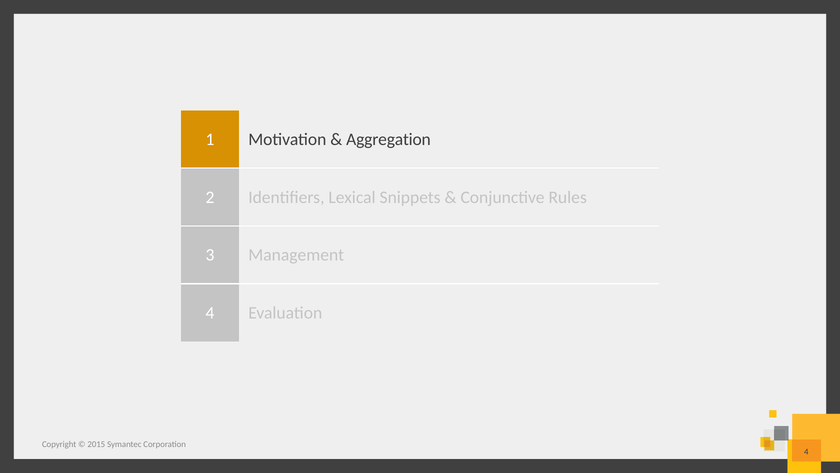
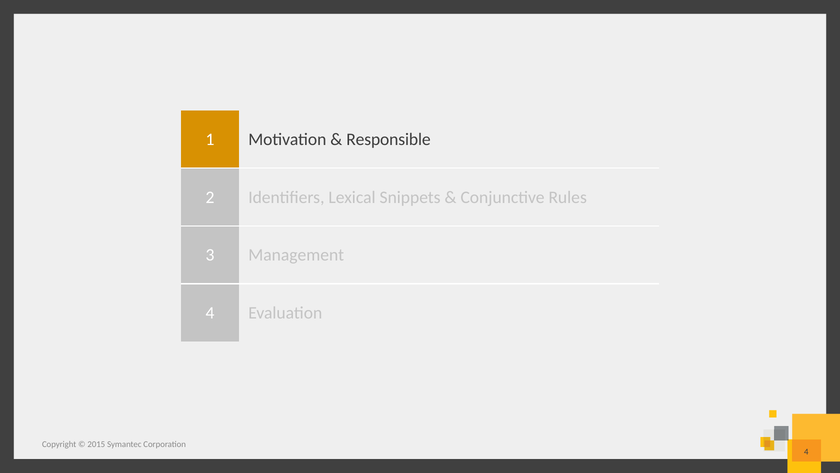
Aggregation: Aggregation -> Responsible (388, 139)
